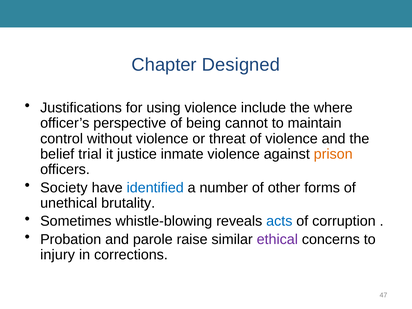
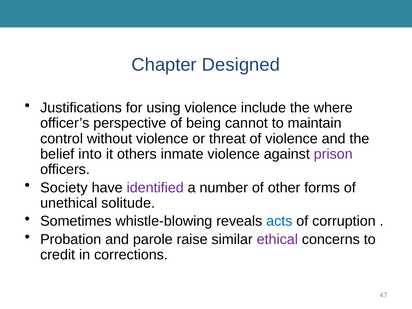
trial: trial -> into (90, 154)
justice: justice -> others (137, 154)
prison colour: orange -> purple (333, 154)
identified colour: blue -> purple (155, 188)
brutality: brutality -> solitude (128, 203)
injury: injury -> credit (58, 255)
